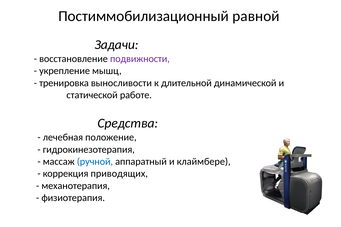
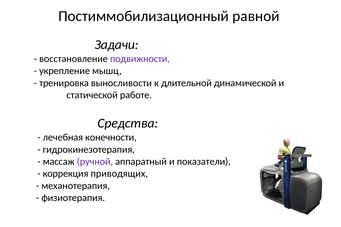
положение: положение -> конечности (111, 137)
ручной colour: blue -> purple (95, 162)
клаймбере: клаймбере -> показатели (204, 162)
